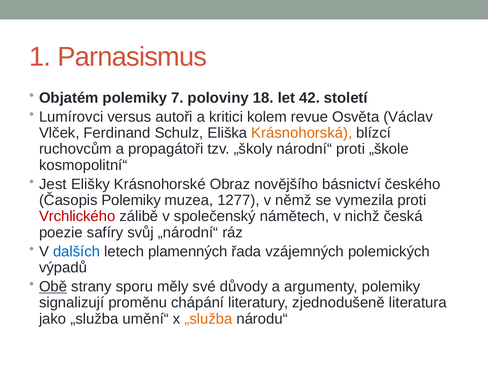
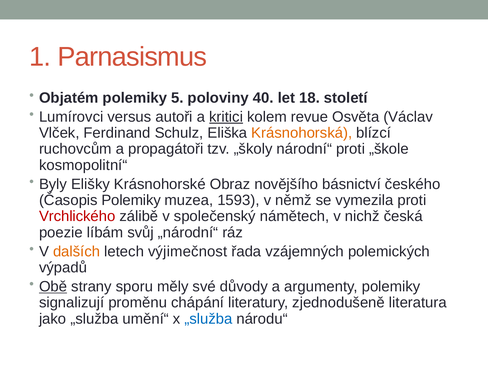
7: 7 -> 5 (177, 98)
18: 18 -> 40 (263, 98)
42: 42 -> 18 (309, 98)
kritici underline: none -> present (226, 117)
Jest: Jest -> Byly (53, 184)
1277: 1277 -> 1593 (238, 200)
safíry: safíry -> líbám (105, 232)
dalších colour: blue -> orange (77, 251)
plamenných: plamenných -> výjimečnost (188, 251)
„služba colour: orange -> blue (208, 319)
